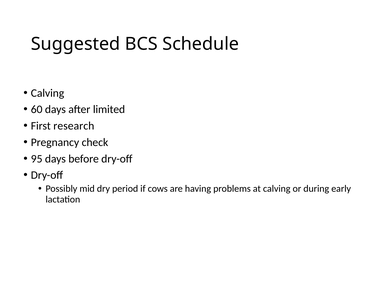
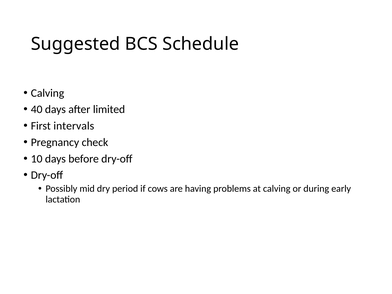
60: 60 -> 40 (37, 109)
research: research -> intervals (74, 126)
95: 95 -> 10 (37, 159)
